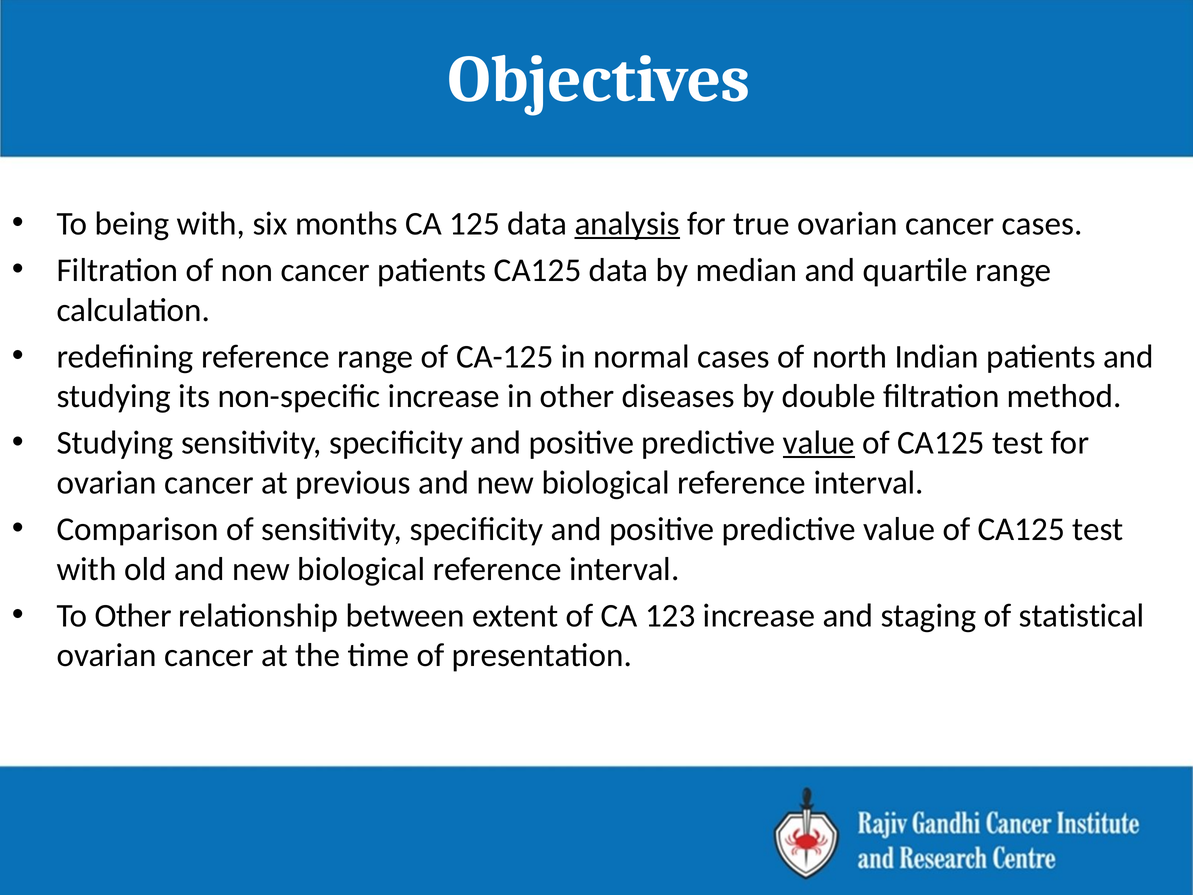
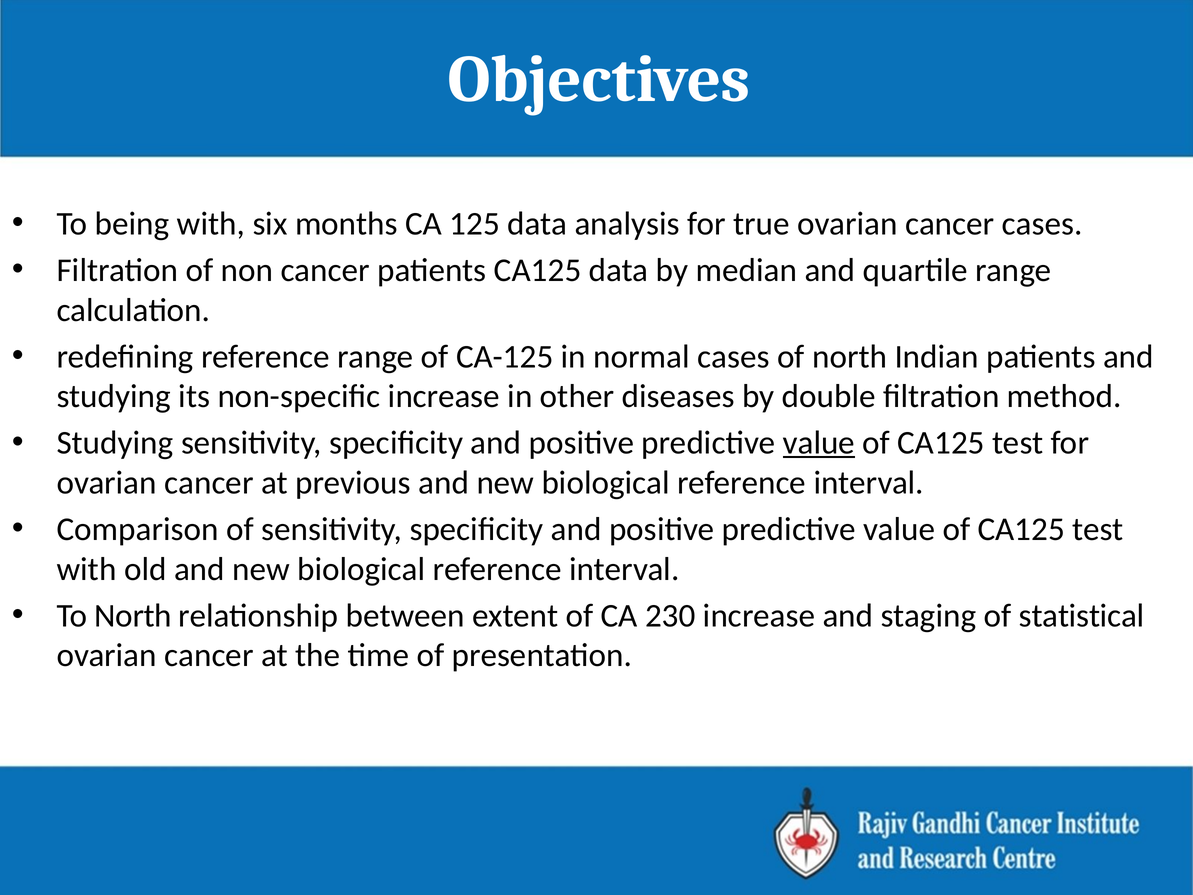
analysis underline: present -> none (627, 224)
To Other: Other -> North (133, 615)
123: 123 -> 230 (670, 615)
